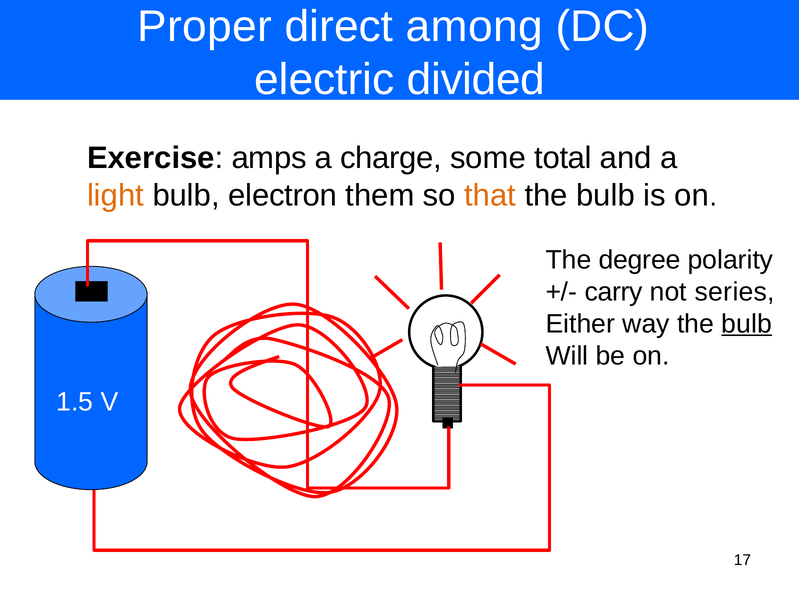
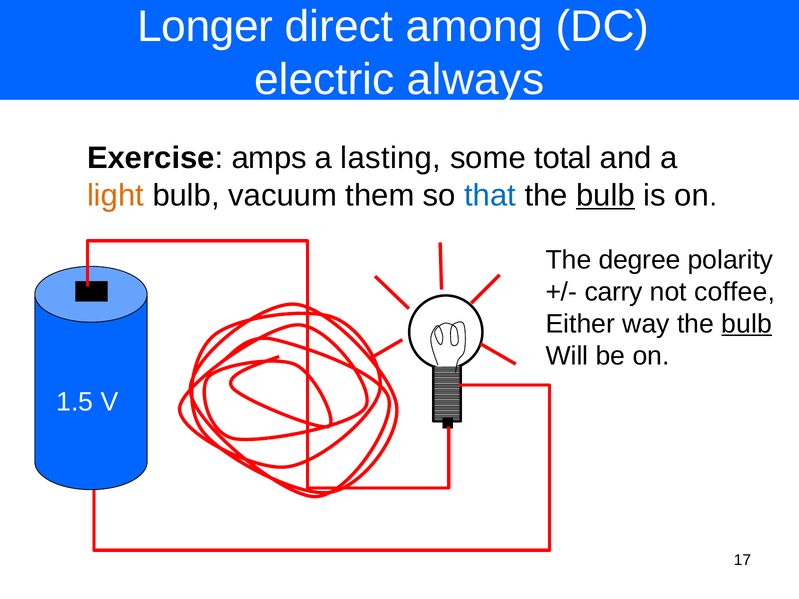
Proper: Proper -> Longer (205, 26)
divided: divided -> always (476, 80)
charge: charge -> lasting (391, 158)
electron: electron -> vacuum (283, 195)
that colour: orange -> blue (490, 195)
bulb underline: none -> present (606, 195)
series: series -> coffee (735, 292)
